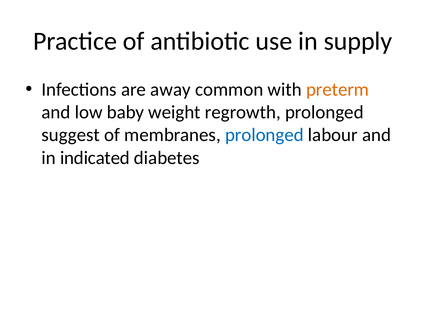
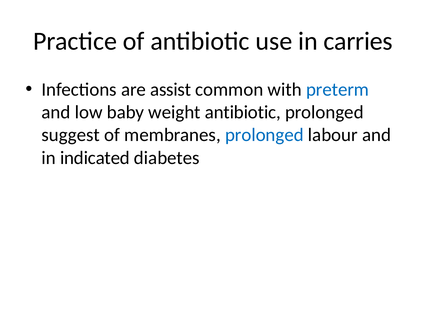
supply: supply -> carries (358, 41)
away: away -> assist (171, 89)
preterm colour: orange -> blue (338, 89)
weight regrowth: regrowth -> antibiotic (243, 112)
